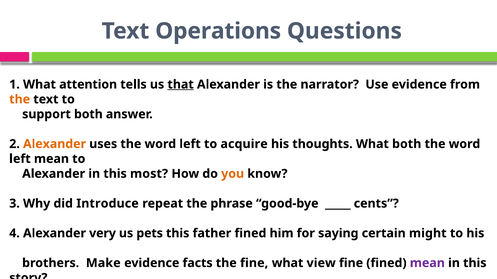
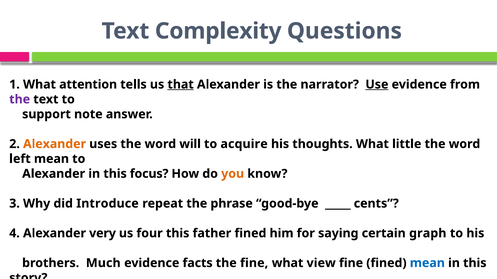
Operations: Operations -> Complexity (218, 31)
Use underline: none -> present (377, 85)
the colour: orange -> purple (20, 99)
support both: both -> note (88, 114)
uses the word left: left -> will (190, 144)
What both: both -> little (407, 144)
most: most -> focus (149, 174)
pets: pets -> four (150, 234)
might: might -> graph (428, 234)
Make: Make -> Much (103, 263)
mean colour: purple -> blue (427, 263)
